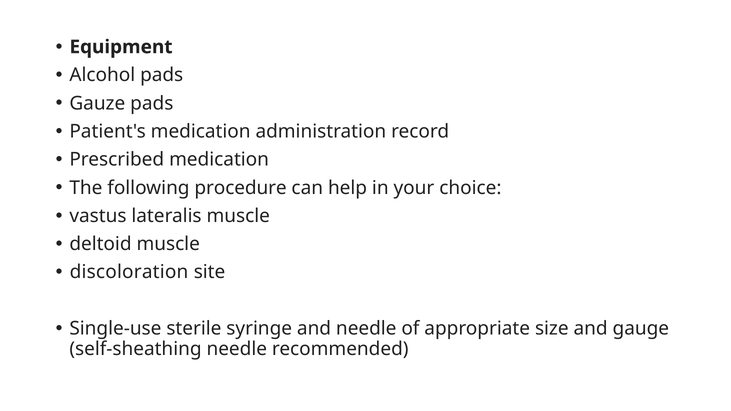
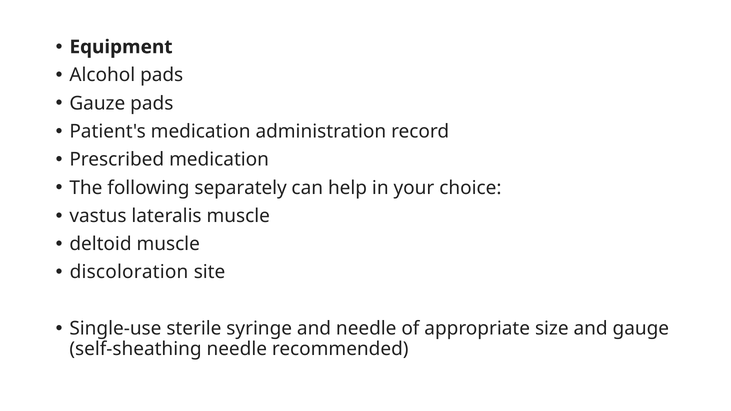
procedure: procedure -> separately (241, 188)
